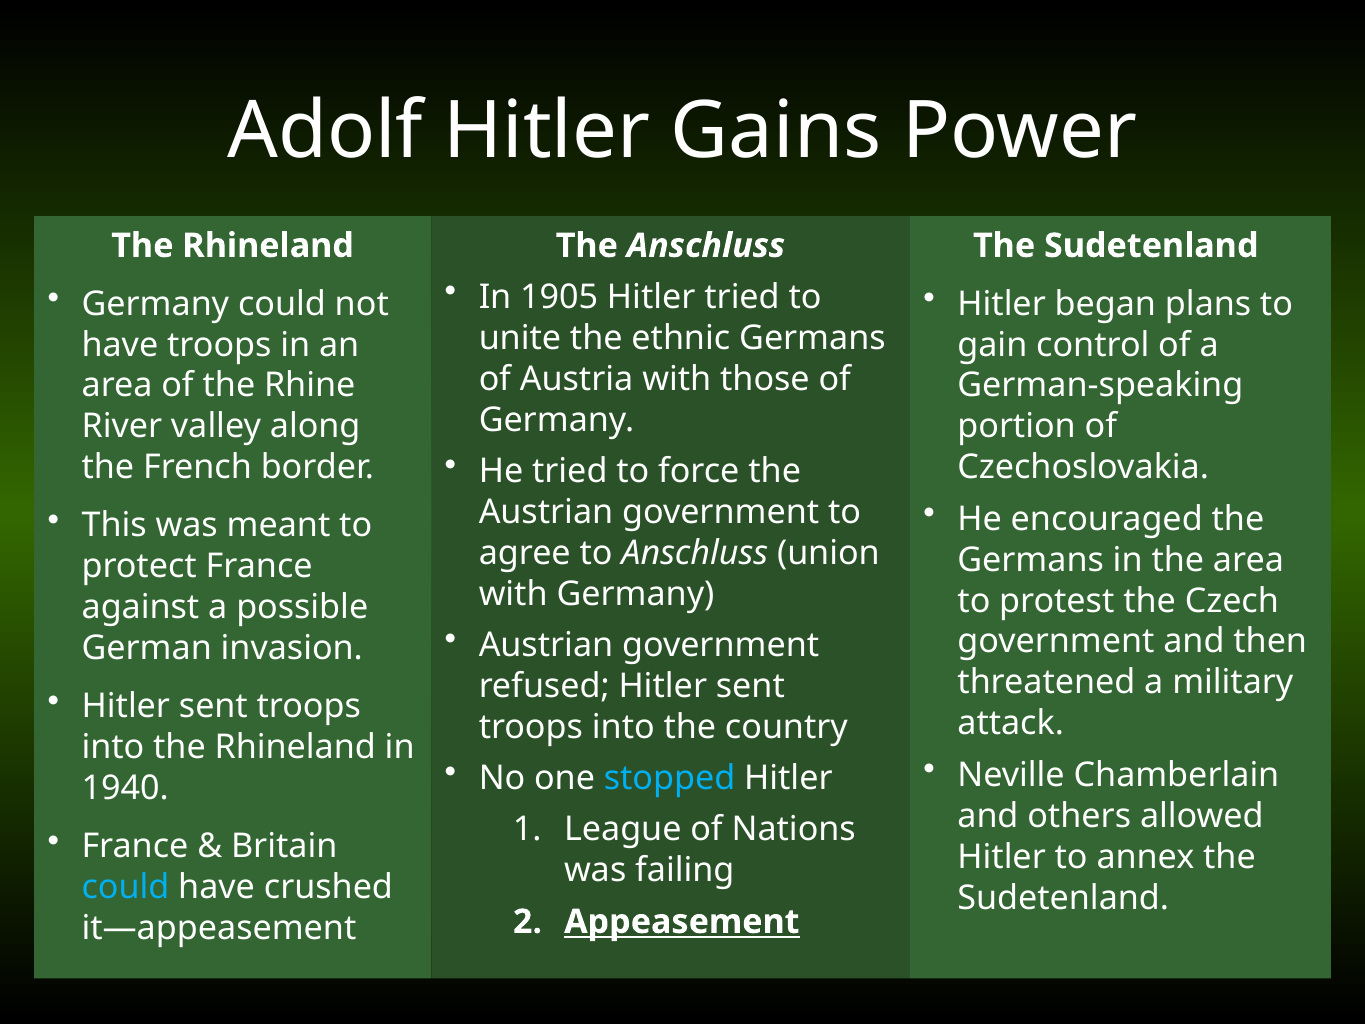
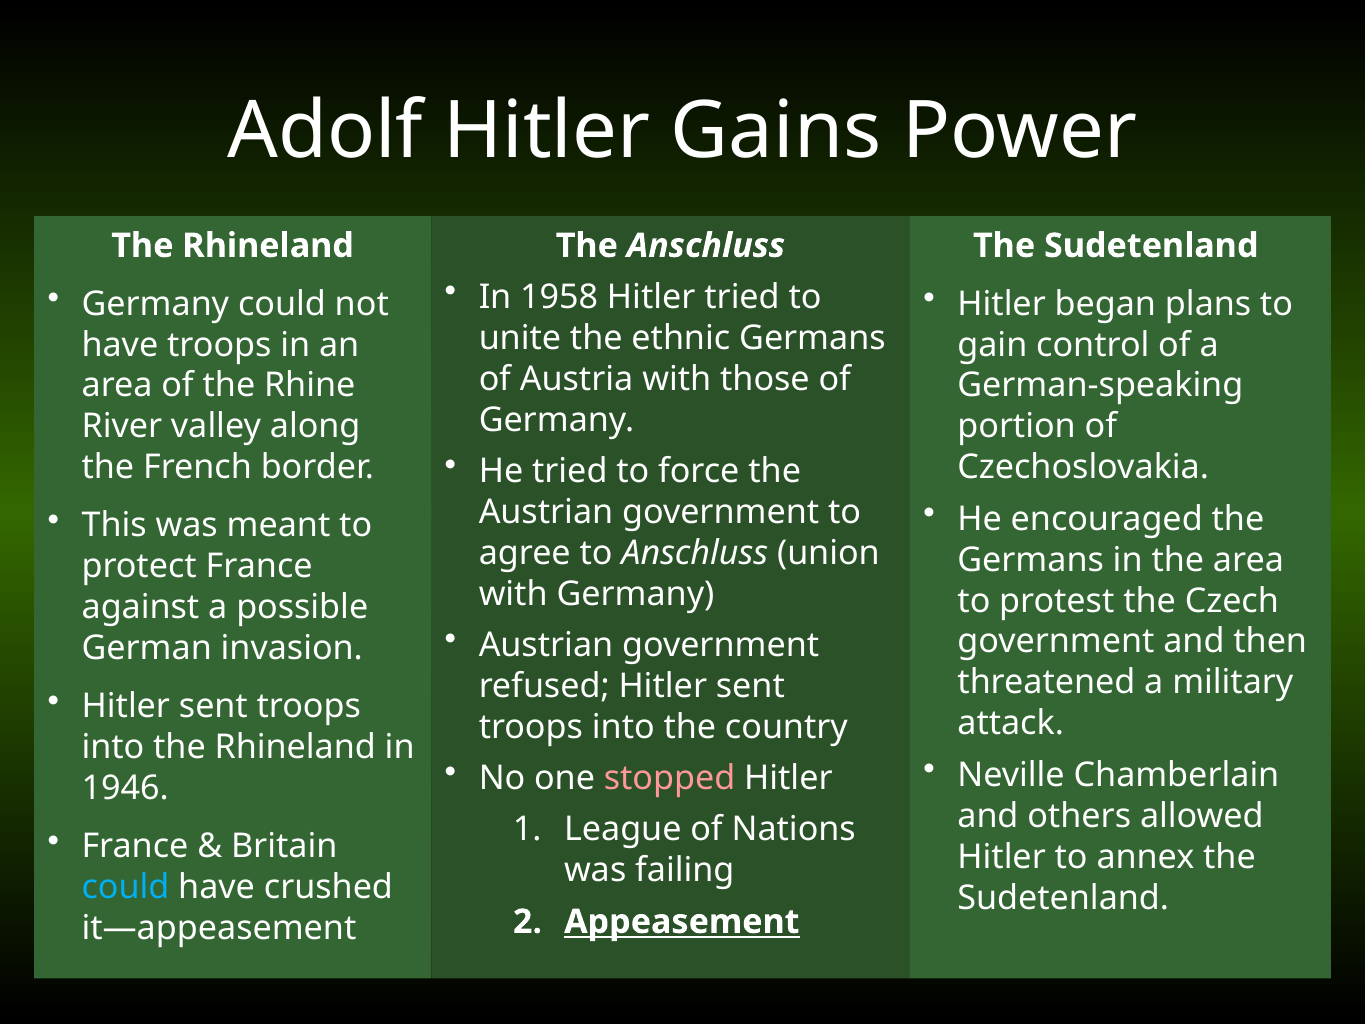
1905: 1905 -> 1958 (559, 297)
stopped colour: light blue -> pink (670, 778)
1940: 1940 -> 1946 (125, 788)
